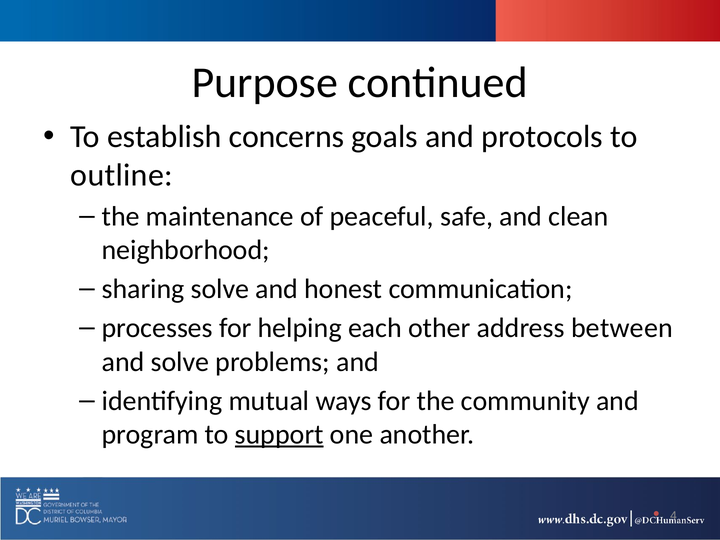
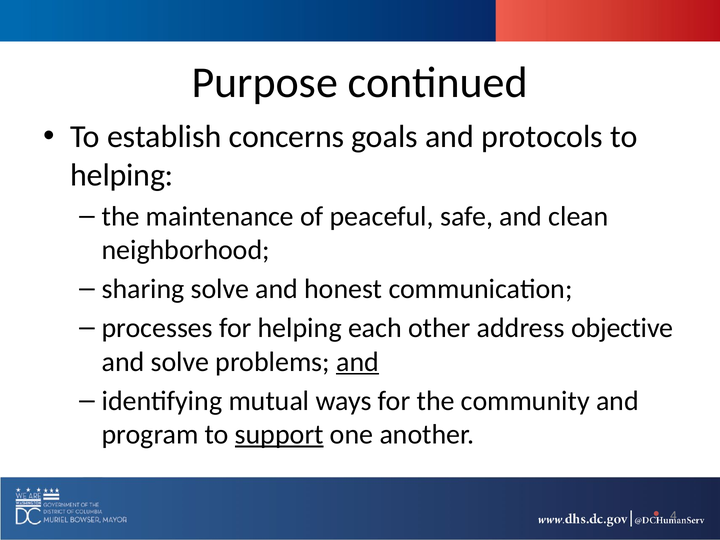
outline: outline -> helping (122, 175)
between: between -> objective (622, 328)
and underline: none -> present (358, 362)
